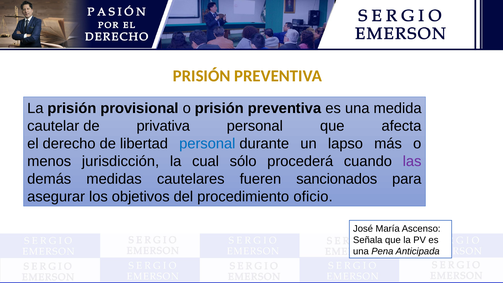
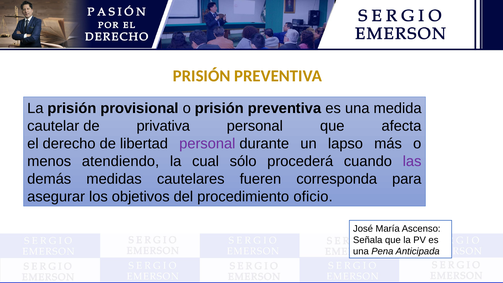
personal colour: blue -> purple (207, 144)
jurisdicción: jurisdicción -> atendiendo (121, 161)
sancionados: sancionados -> corresponda (337, 179)
